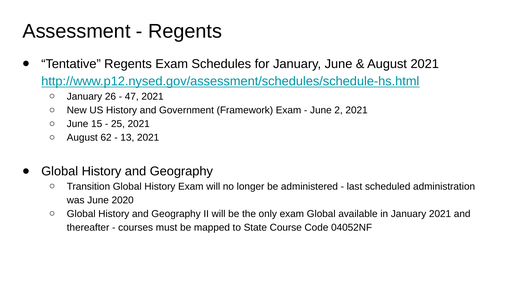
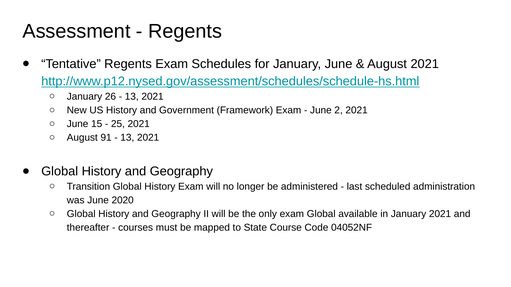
47: 47 -> 13 (132, 97)
62: 62 -> 91 (106, 138)
